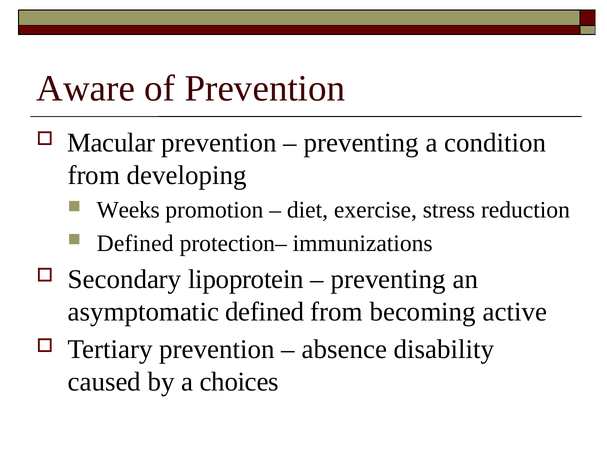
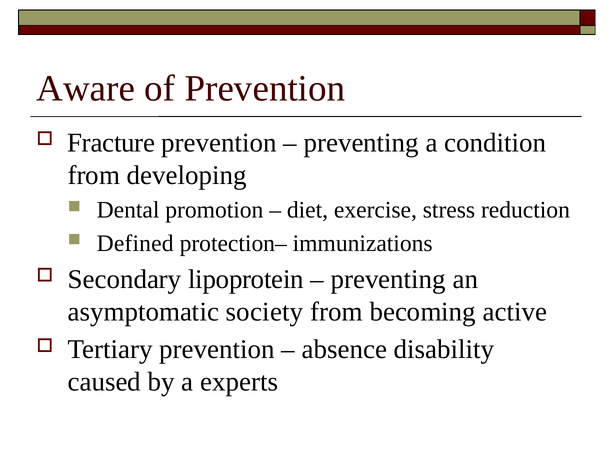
Macular: Macular -> Fracture (111, 143)
Weeks: Weeks -> Dental (128, 210)
asymptomatic defined: defined -> society (265, 311)
choices: choices -> experts (239, 381)
